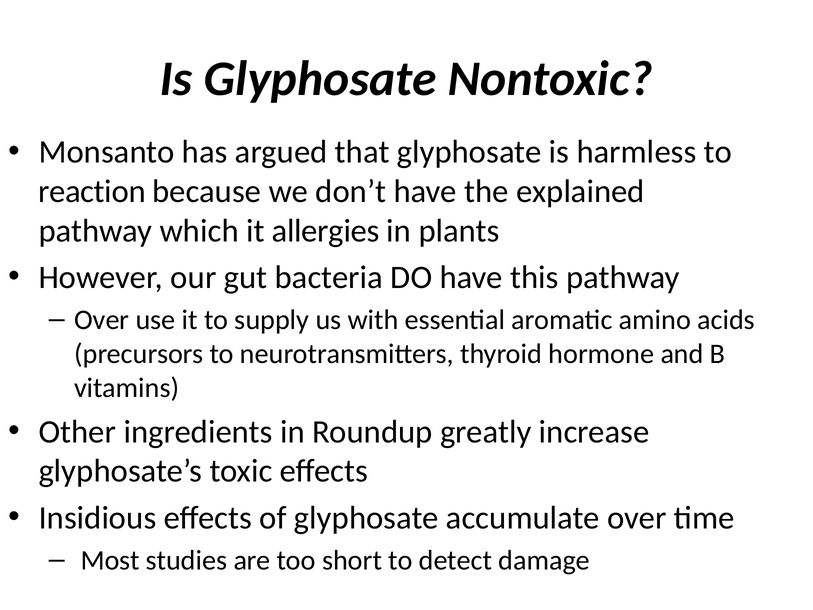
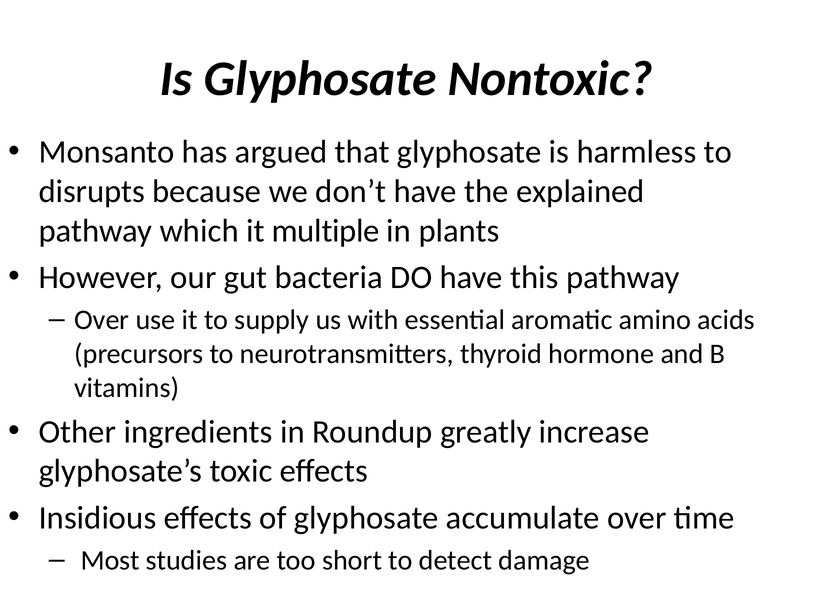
reaction: reaction -> disrupts (92, 191)
allergies: allergies -> multiple (326, 231)
